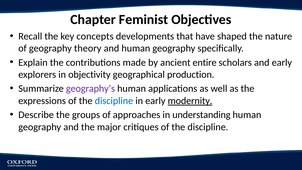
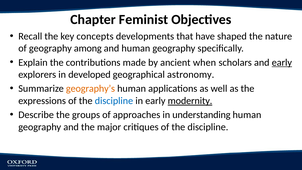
theory: theory -> among (88, 48)
entire: entire -> when (204, 62)
early underline: none -> present (282, 62)
objectivity: objectivity -> developed (89, 74)
production: production -> astronomy (191, 74)
geography’s colour: purple -> orange (90, 89)
